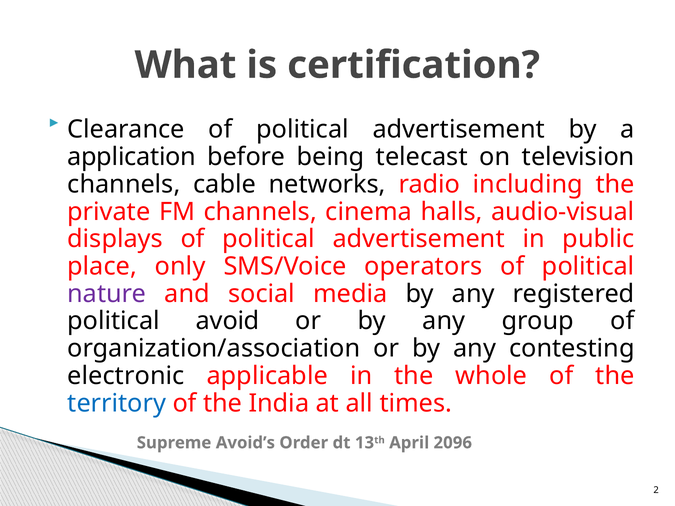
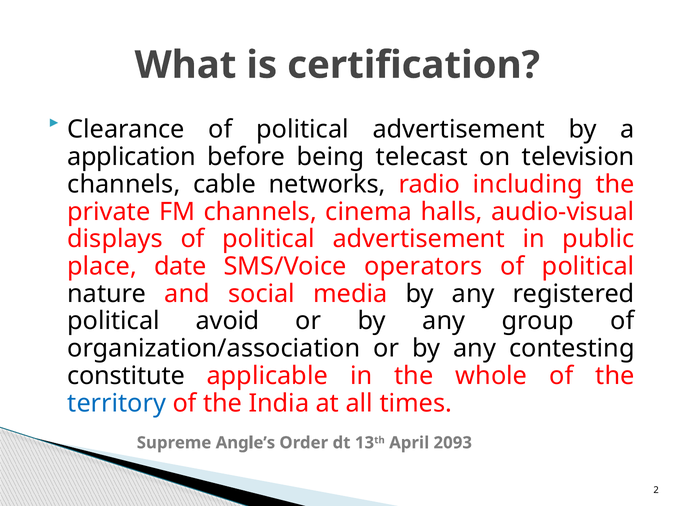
only: only -> date (180, 267)
nature colour: purple -> black (107, 294)
electronic: electronic -> constitute (126, 376)
Avoid’s: Avoid’s -> Angle’s (245, 443)
2096: 2096 -> 2093 (453, 443)
